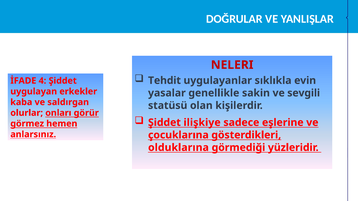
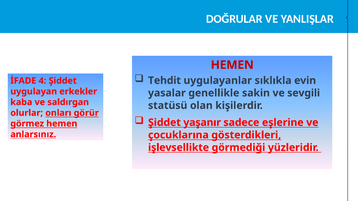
NELERI: NELERI -> HEMEN (232, 65)
ilişkiye: ilişkiye -> yaşanır (202, 123)
olduklarına: olduklarına -> işlevsellikte (179, 148)
